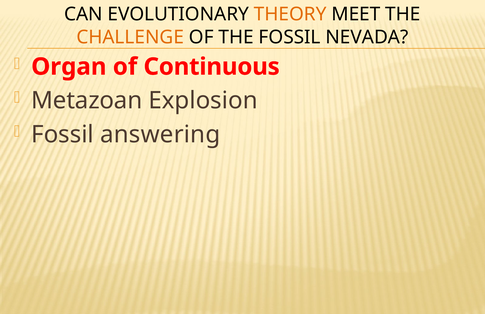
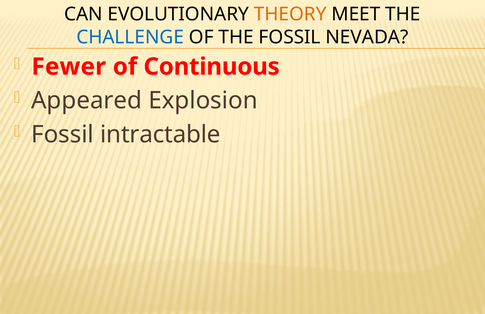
CHALLENGE colour: orange -> blue (130, 37)
Organ: Organ -> Fewer (69, 67)
Metazoan: Metazoan -> Appeared (87, 101)
answering: answering -> intractable (160, 134)
